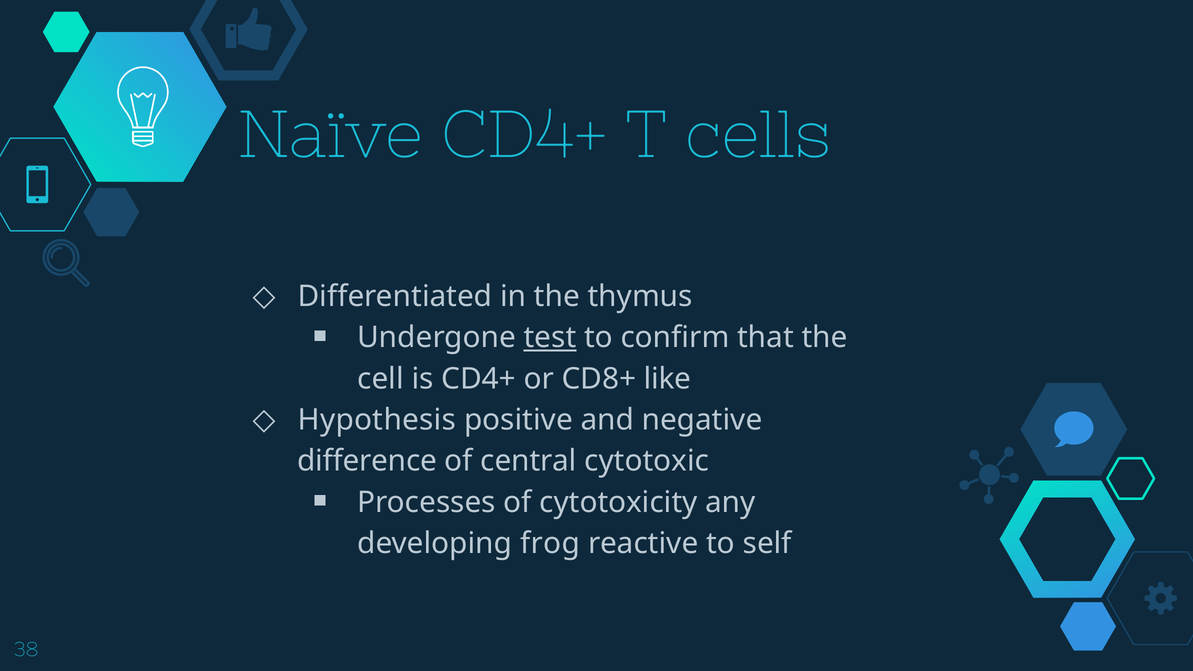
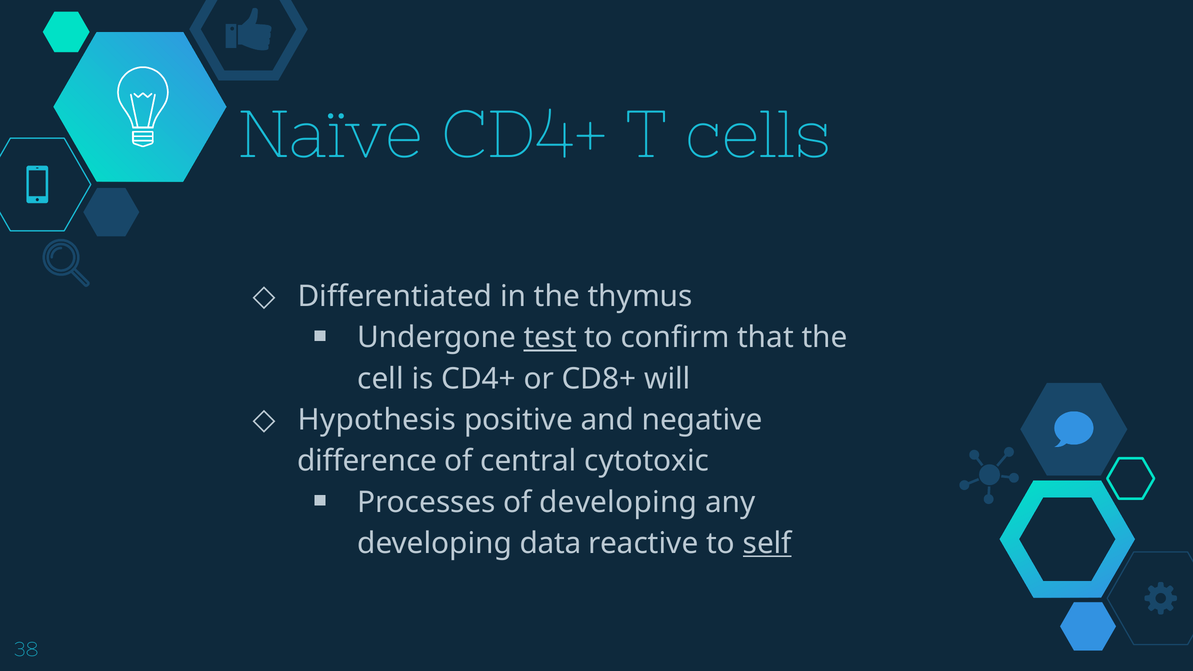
like: like -> will (667, 379)
of cytotoxicity: cytotoxicity -> developing (618, 502)
frog: frog -> data (551, 543)
self underline: none -> present (767, 543)
